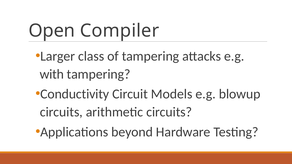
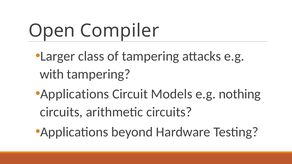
Conductivity: Conductivity -> Applications (75, 94)
blowup: blowup -> nothing (240, 94)
